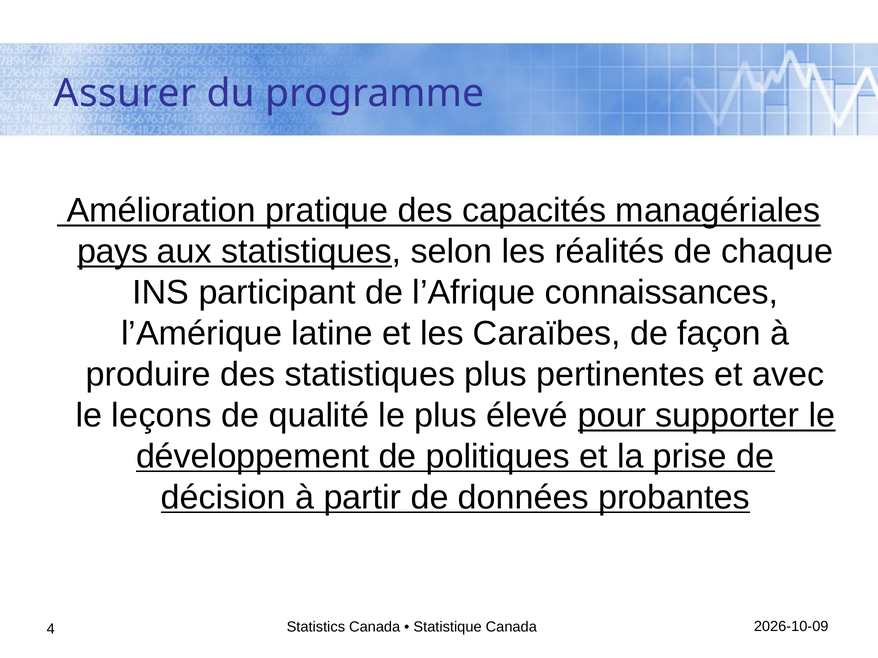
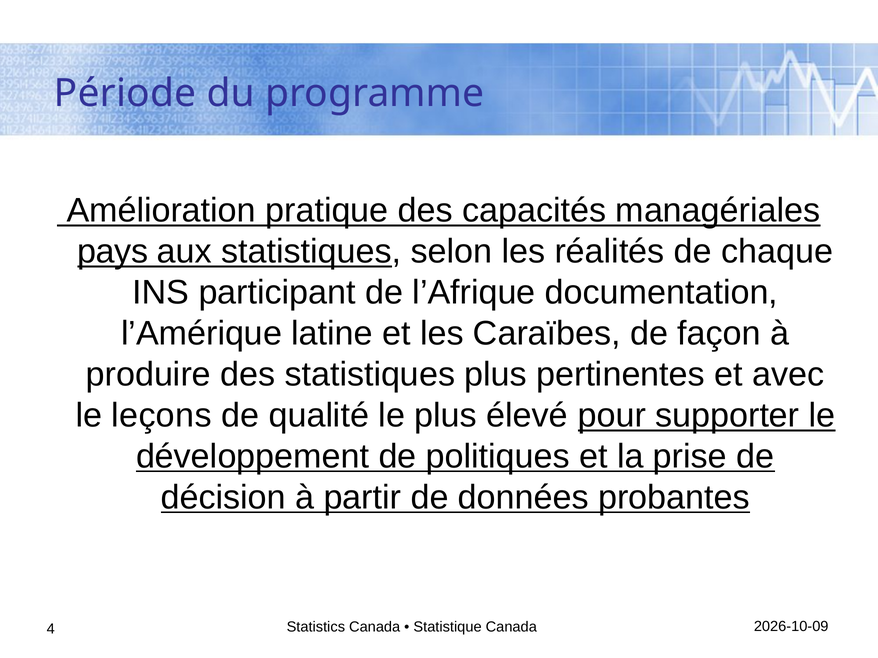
Assurer: Assurer -> Période (125, 93)
connaissances: connaissances -> documentation (661, 293)
